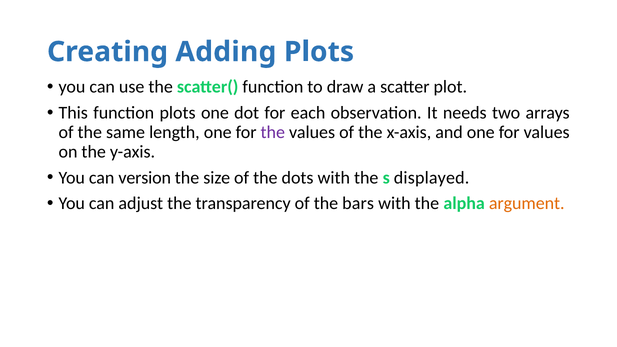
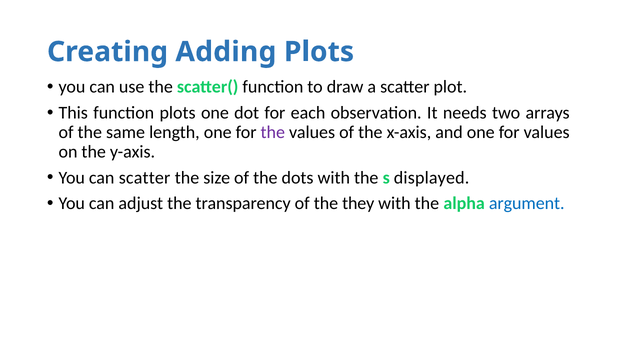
can version: version -> scatter (145, 178)
bars: bars -> they (358, 203)
argument colour: orange -> blue (527, 203)
